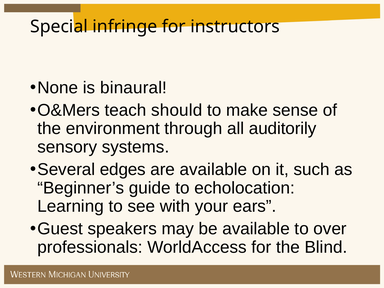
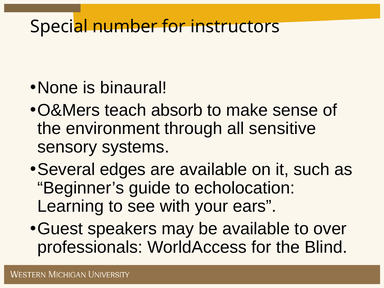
infringe: infringe -> number (125, 27)
should: should -> absorb (177, 110)
auditorily: auditorily -> sensitive (283, 129)
